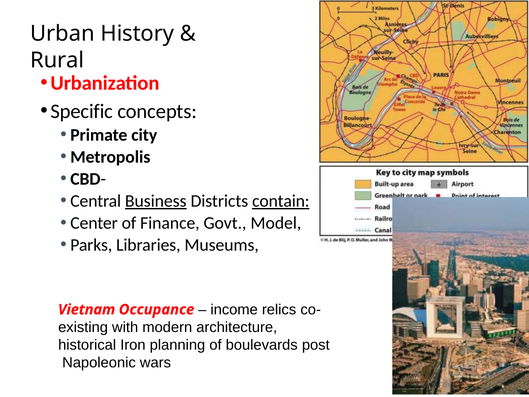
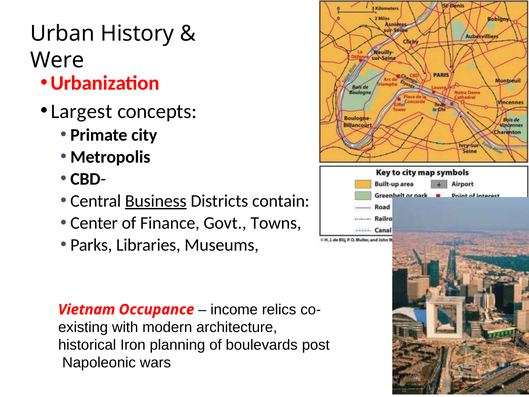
Rural: Rural -> Were (57, 60)
Specific: Specific -> Largest (82, 111)
contain underline: present -> none (281, 201)
Model: Model -> Towns (276, 223)
